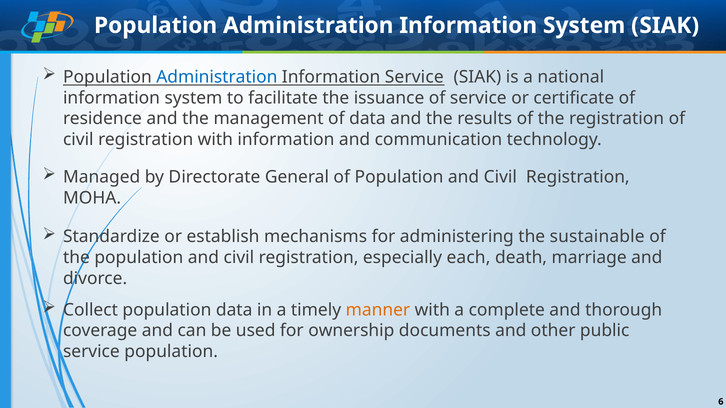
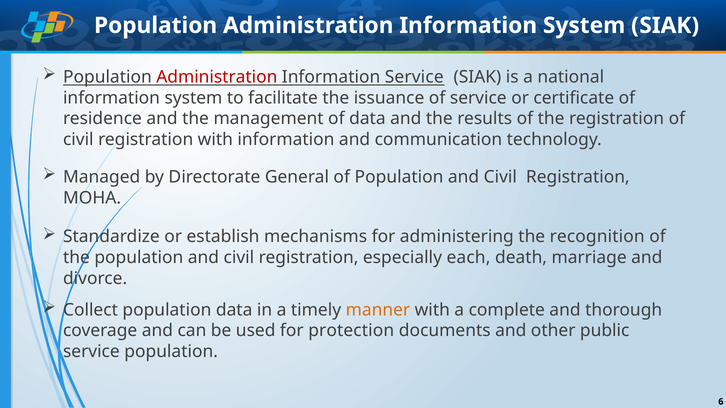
Administration colour: blue -> red (217, 77)
sustainable: sustainable -> recognition (597, 237)
ownership: ownership -> protection (351, 331)
